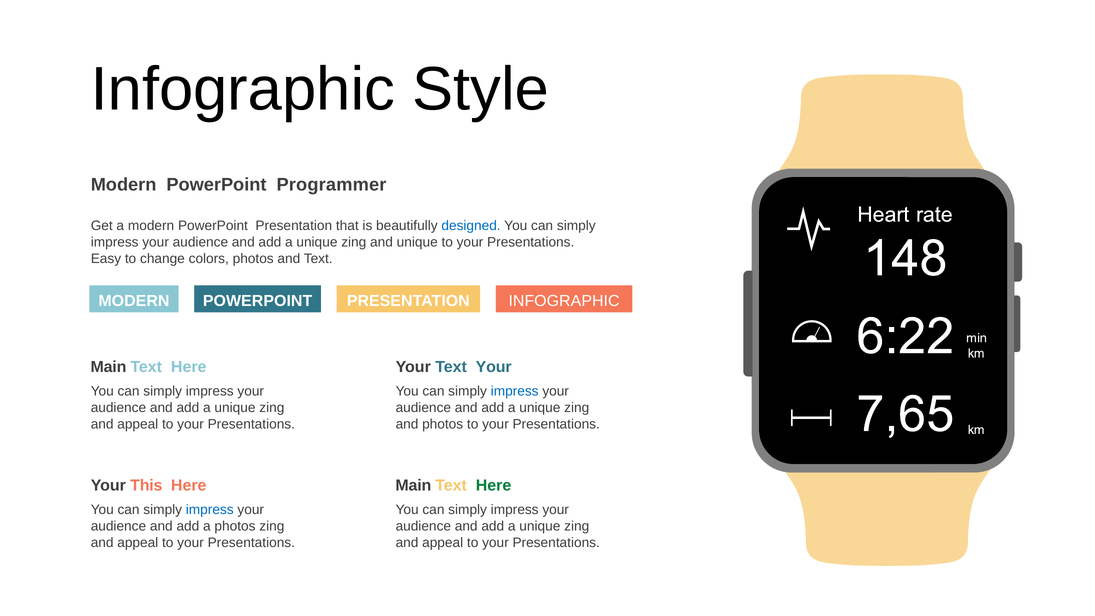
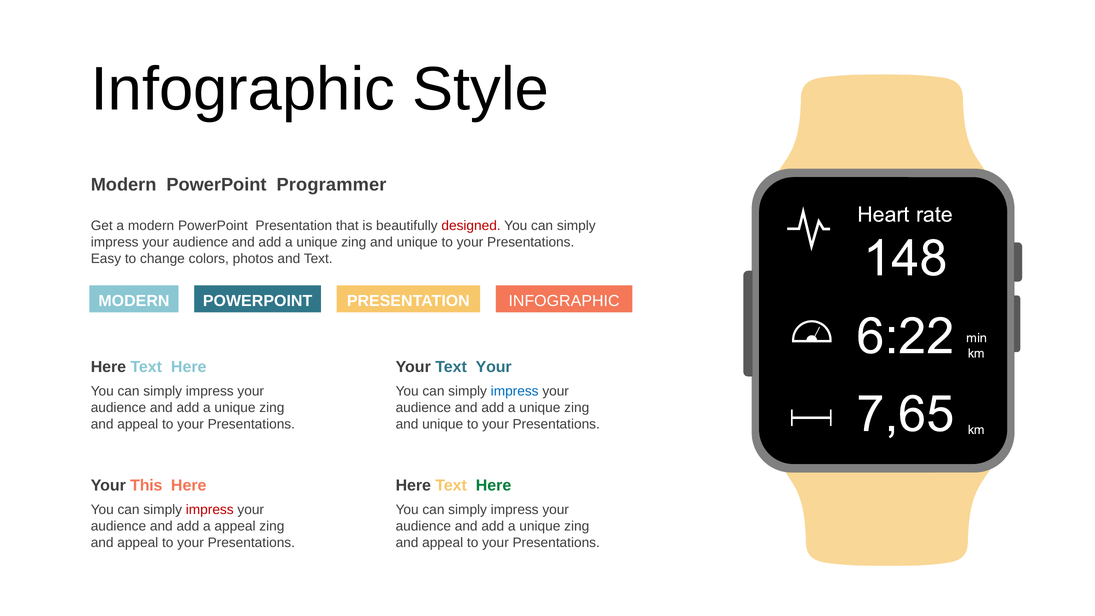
designed colour: blue -> red (471, 226)
Main: Main -> Here (108, 367)
photos: photos -> unique (443, 424)
Main: Main -> Here (413, 485)
impress colour: blue -> red (210, 510)
a photos: photos -> appeal (235, 526)
